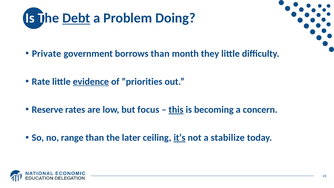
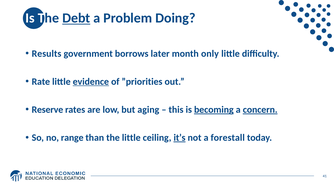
Private: Private -> Results (47, 54)
borrows than: than -> later (160, 54)
they: they -> only (210, 54)
focus: focus -> aging (148, 110)
this underline: present -> none (176, 110)
becoming underline: none -> present (214, 110)
concern underline: none -> present (260, 110)
the later: later -> little (131, 138)
stabilize: stabilize -> forestall (228, 138)
